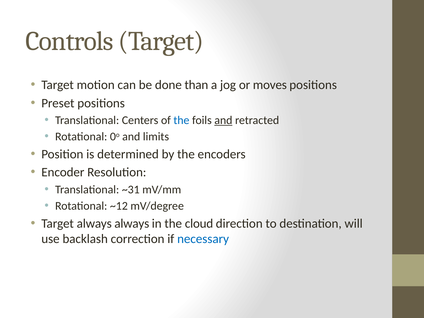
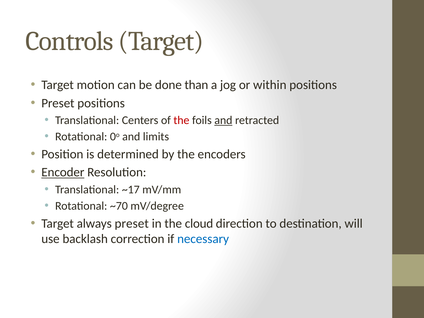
moves: moves -> within (270, 85)
the colour: blue -> red (181, 120)
Encoder underline: none -> present (63, 172)
~31: ~31 -> ~17 (131, 189)
~12: ~12 -> ~70 (119, 206)
always always: always -> preset (132, 223)
